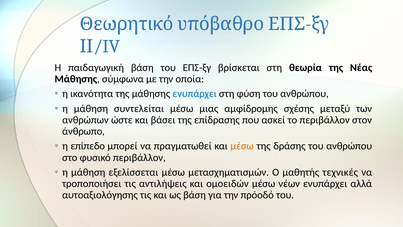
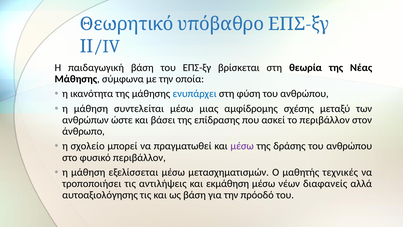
επίπεδο: επίπεδο -> σχολείο (88, 146)
μέσω colour: orange -> purple (242, 146)
ομοειδών: ομοειδών -> εκμάθηση (228, 184)
νέων ενυπάρχει: ενυπάρχει -> διαφανείς (325, 184)
